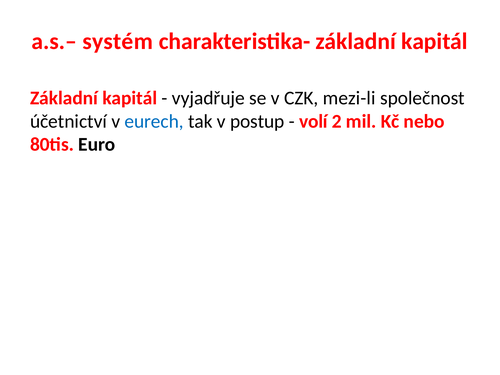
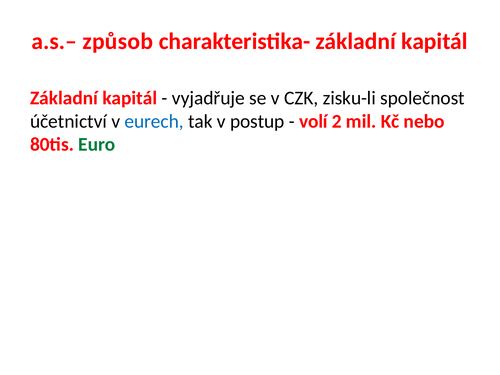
systém: systém -> způsob (118, 41)
mezi-li: mezi-li -> zisku-li (349, 98)
Euro colour: black -> green (97, 145)
